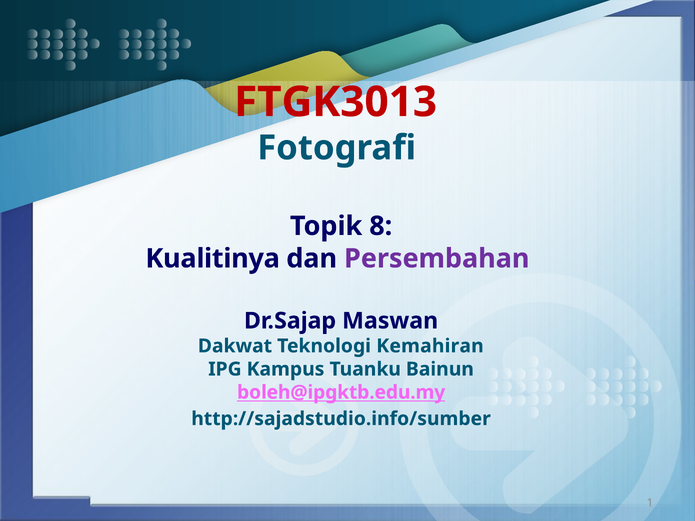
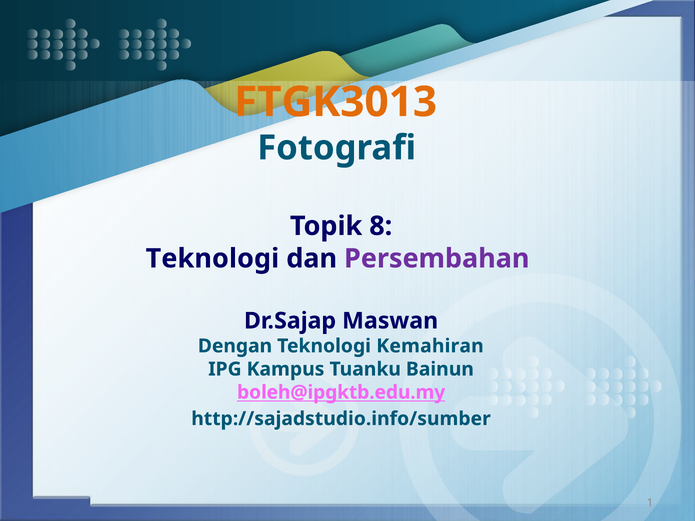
FTGK3013 colour: red -> orange (336, 102)
Kualitinya: Kualitinya -> Teknologi (212, 259)
Dakwat: Dakwat -> Dengan (235, 346)
